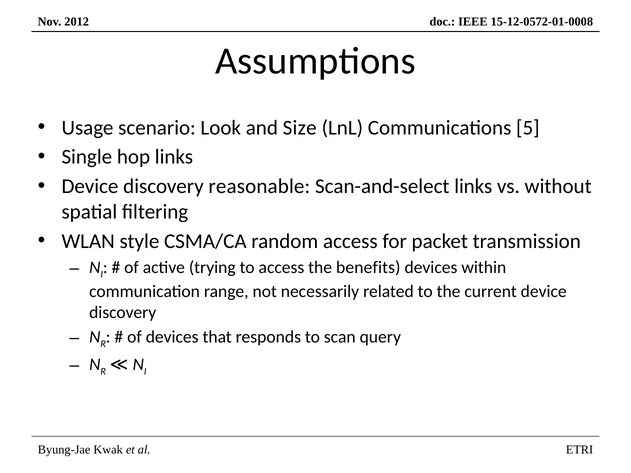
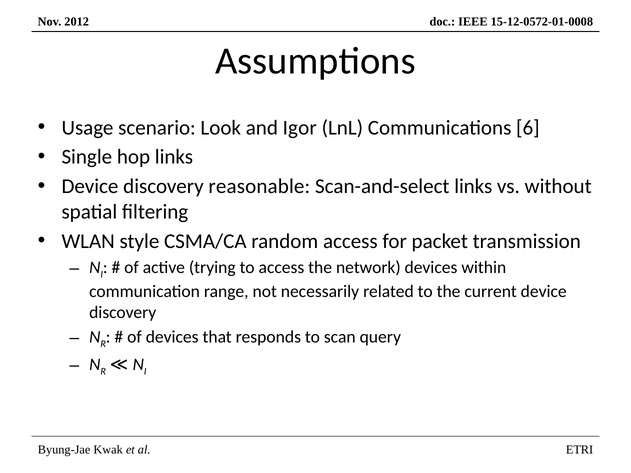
Size: Size -> Igor (300, 128)
5: 5 -> 6 (528, 128)
benefits: benefits -> network (368, 268)
